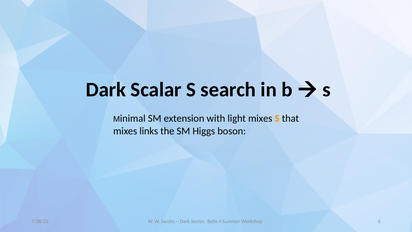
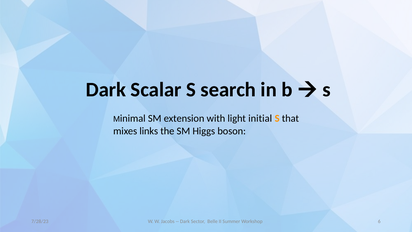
light mixes: mixes -> initial (260, 118)
